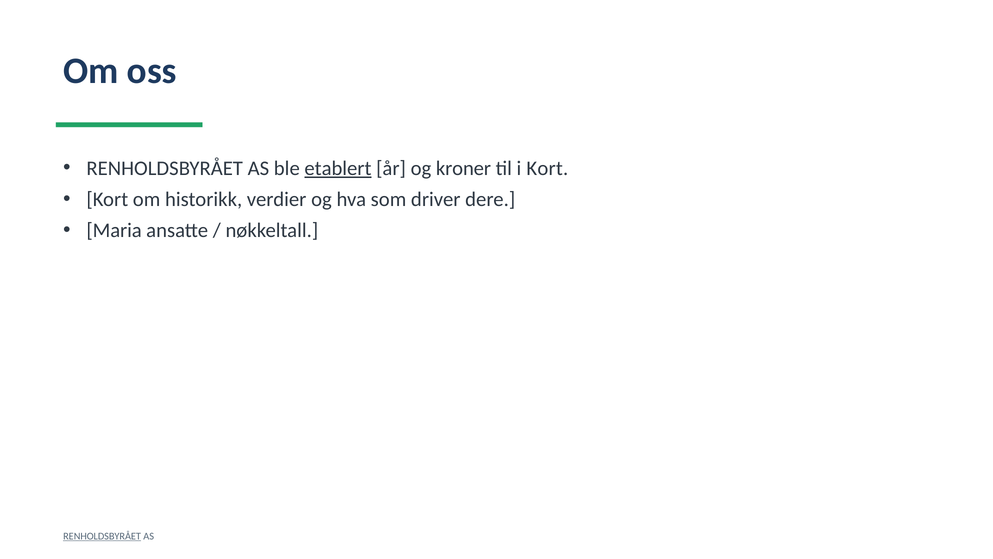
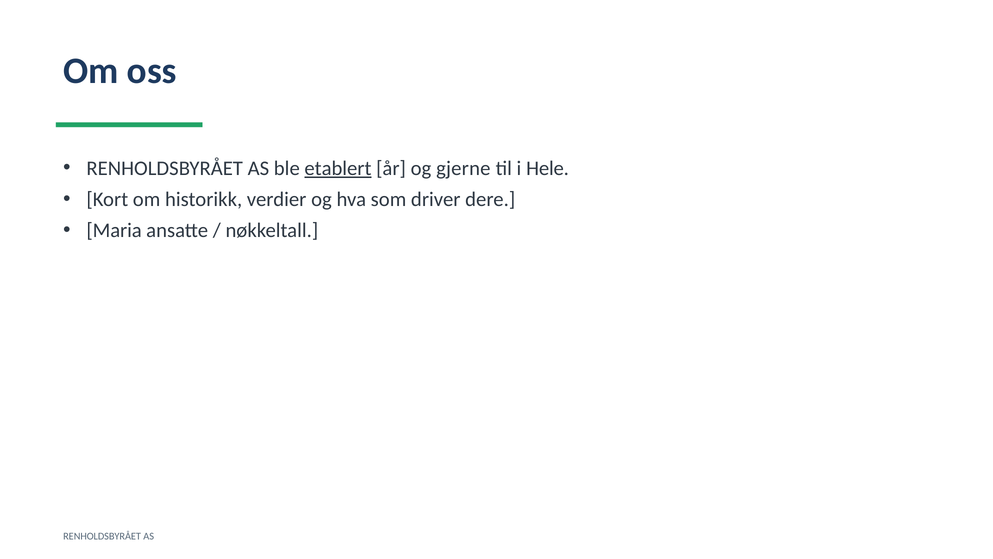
kroner: kroner -> gjerne (463, 168)
i Kort: Kort -> Hele (548, 168)
RENHOLDSBYRÅET underline: present -> none (102, 536)
